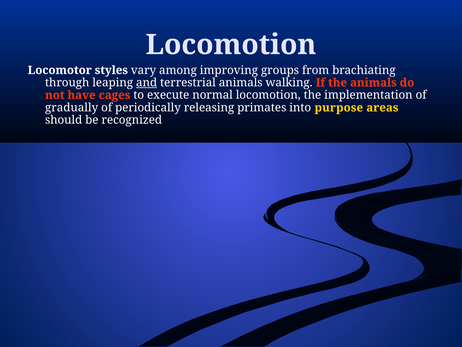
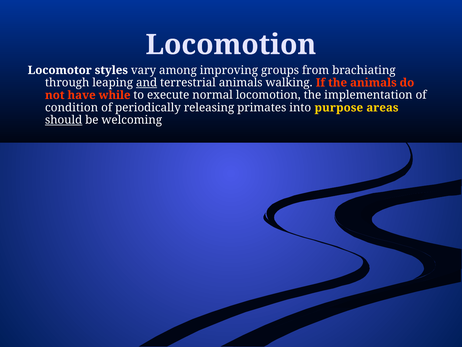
cages: cages -> while (115, 95)
gradually: gradually -> condition (72, 108)
should underline: none -> present (64, 120)
recognized: recognized -> welcoming (132, 120)
